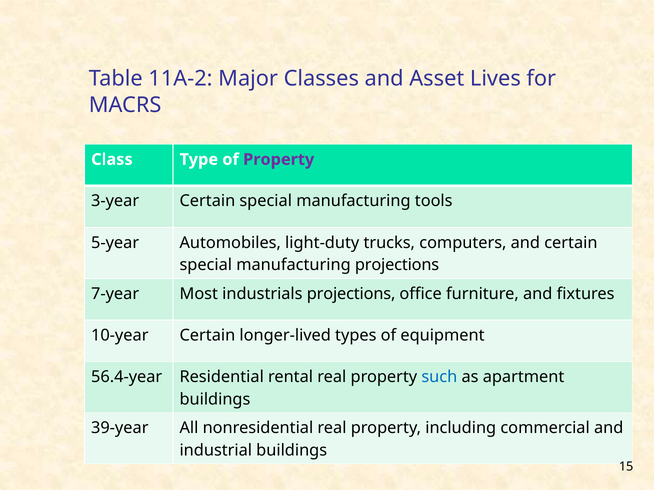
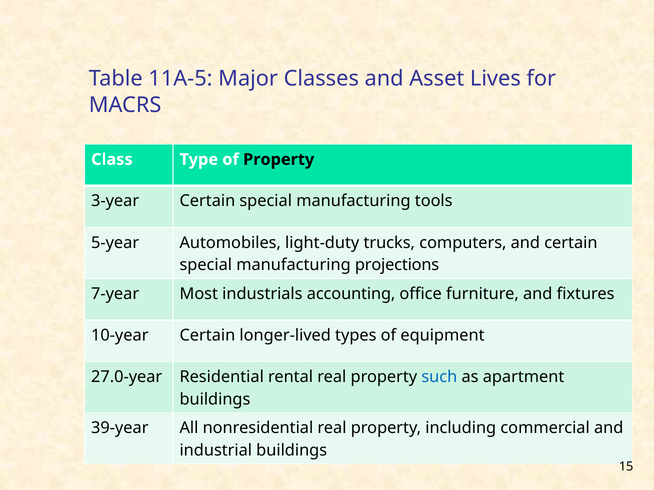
11A-2: 11A-2 -> 11A-5 (180, 79)
Property colour: purple -> black (279, 160)
industrials projections: projections -> accounting (351, 294)
56.4-year: 56.4-year -> 27.0-year (127, 377)
